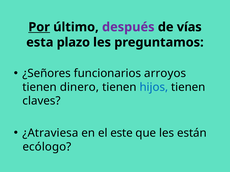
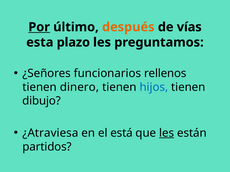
después colour: purple -> orange (128, 27)
arroyos: arroyos -> rellenos (165, 74)
claves: claves -> dibujo (42, 101)
este: este -> está (122, 133)
les underline: none -> present (167, 133)
ecólogo: ecólogo -> partidos (47, 147)
